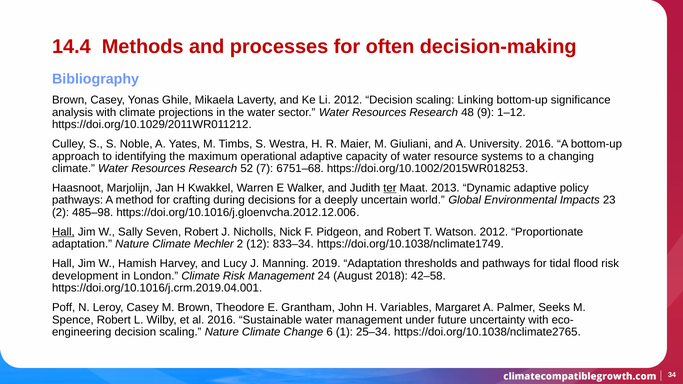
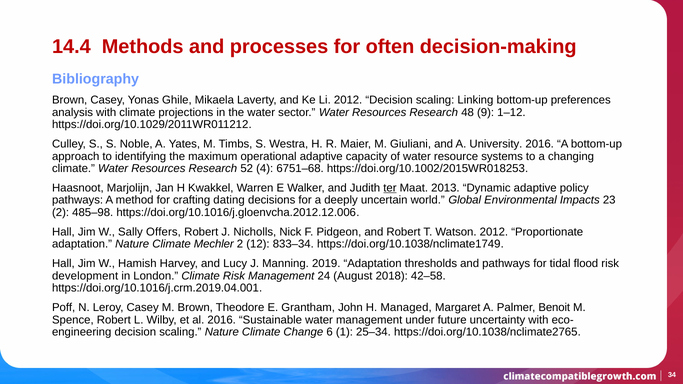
significance: significance -> preferences (581, 100)
7: 7 -> 4 (265, 169)
during: during -> dating (229, 200)
Hall underline: present -> none (63, 232)
Seven: Seven -> Offers (163, 232)
Variables: Variables -> Managed (406, 308)
Seeks: Seeks -> Benoit (554, 308)
